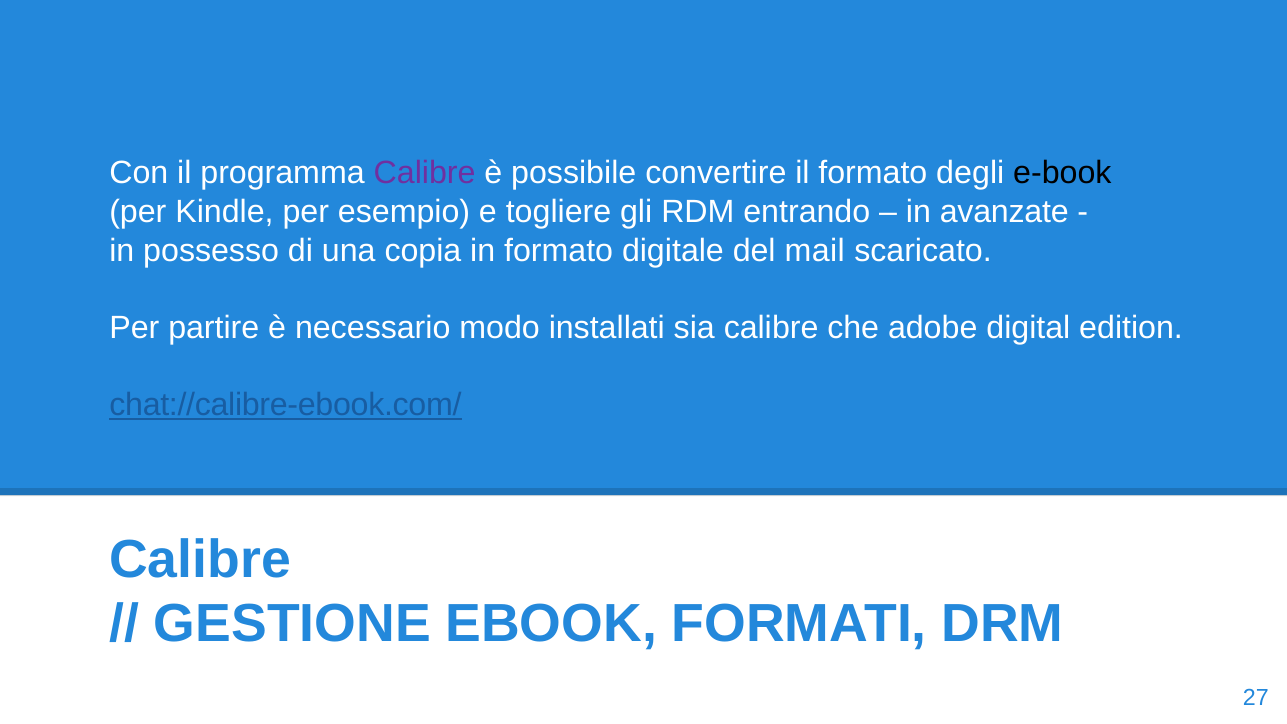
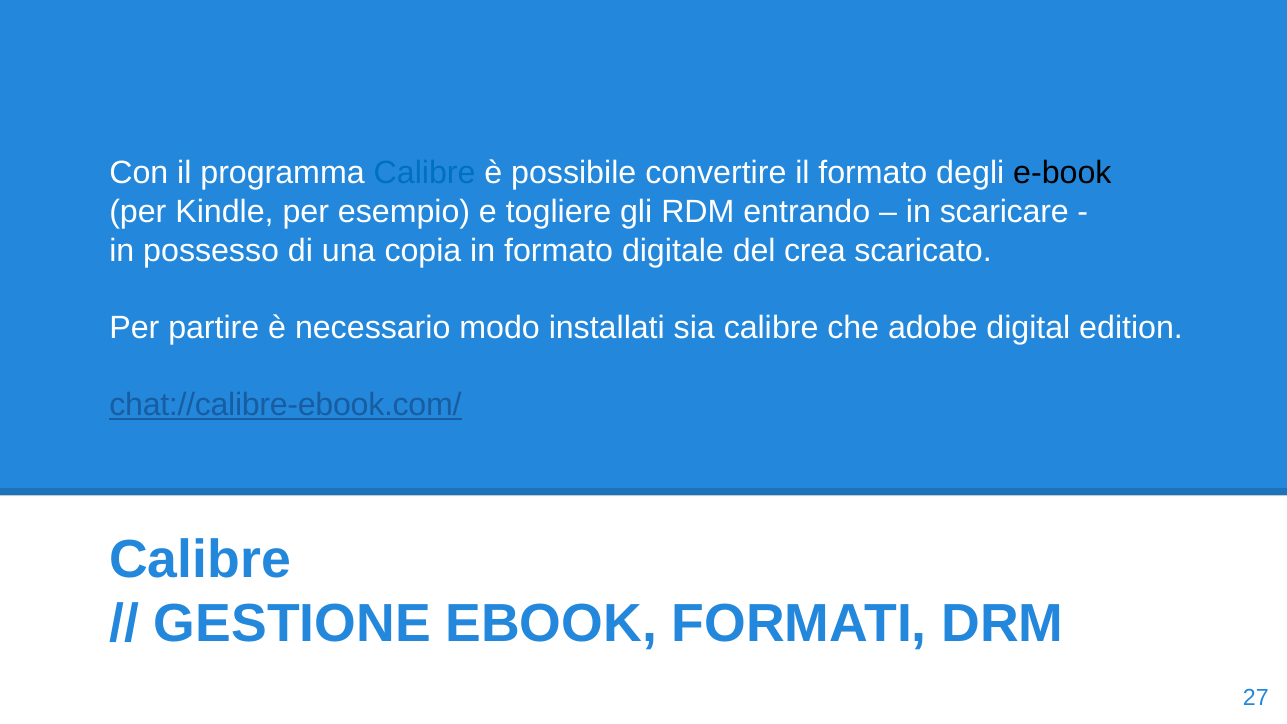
Calibre colour: purple -> blue (425, 173)
avanzate: avanzate -> scaricare (1004, 212)
mail: mail -> crea (815, 250)
